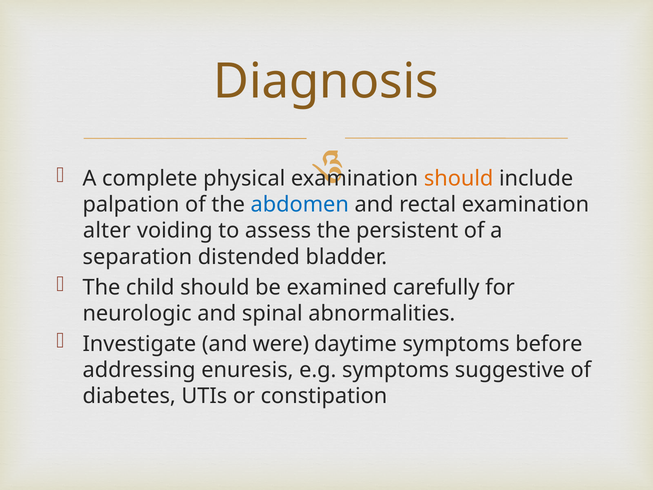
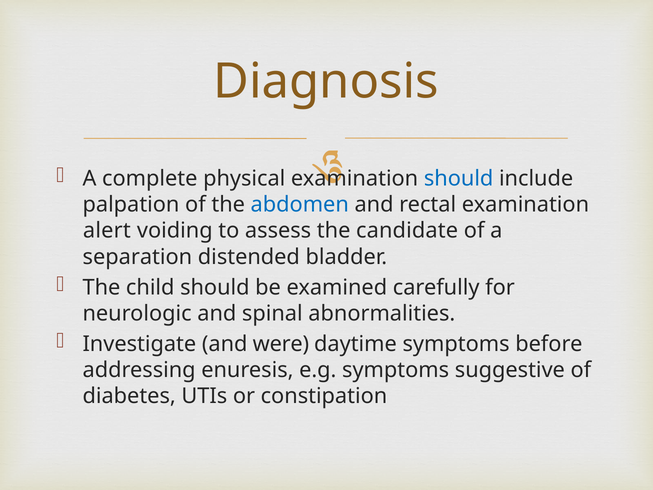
should colour: orange -> blue (459, 178)
alter: alter -> alert (107, 231)
persistent: persistent -> candidate (407, 231)
